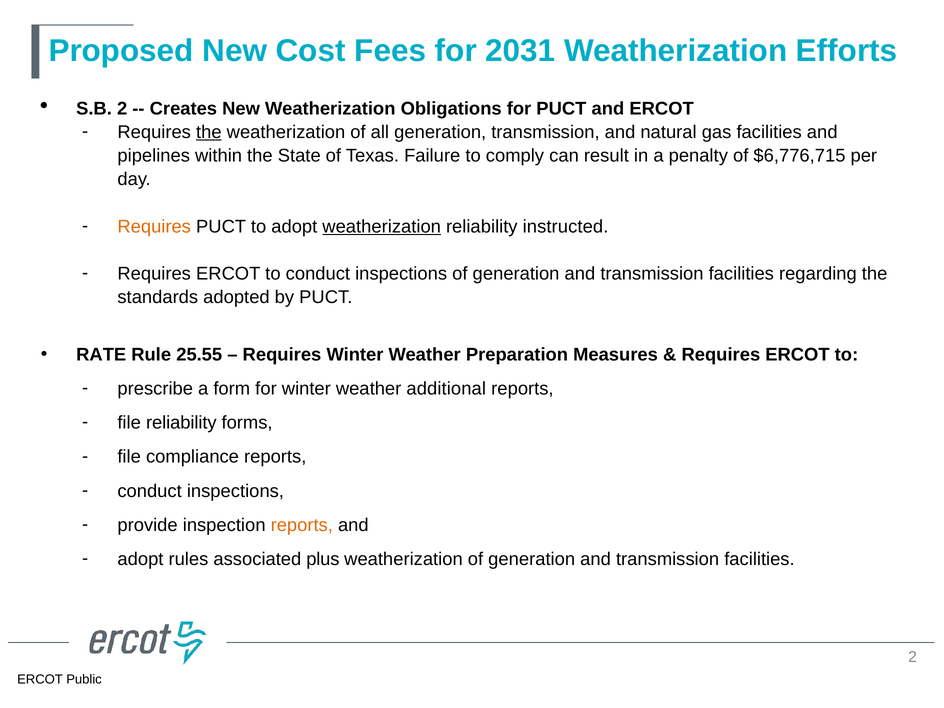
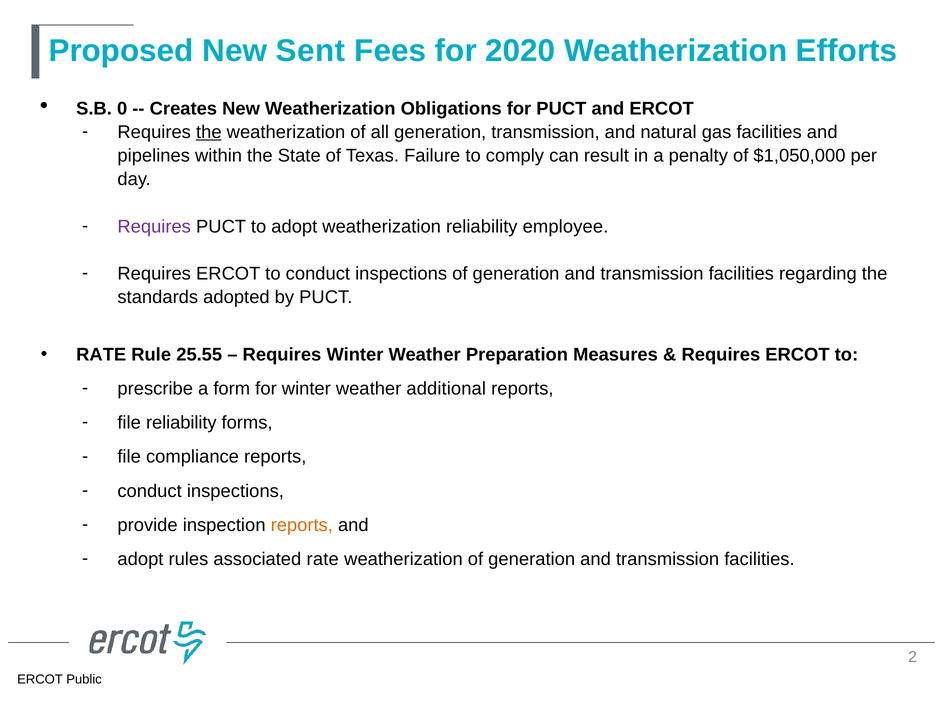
Cost: Cost -> Sent (311, 51)
2031: 2031 -> 2020 (520, 51)
S.B 2: 2 -> 0 (122, 109)
$6,776,715: $6,776,715 -> $1,050,000 (799, 156)
Requires colour: orange -> purple (154, 226)
weatherization underline: present -> none (382, 226)
instructed: instructed -> employee (565, 226)
associated plus: plus -> rate (323, 559)
